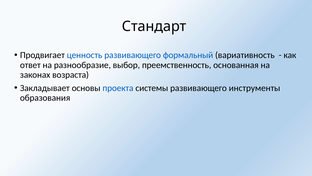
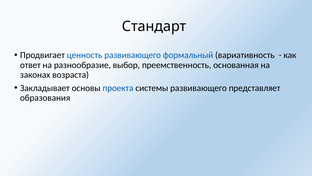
инструменты: инструменты -> представляет (255, 88)
